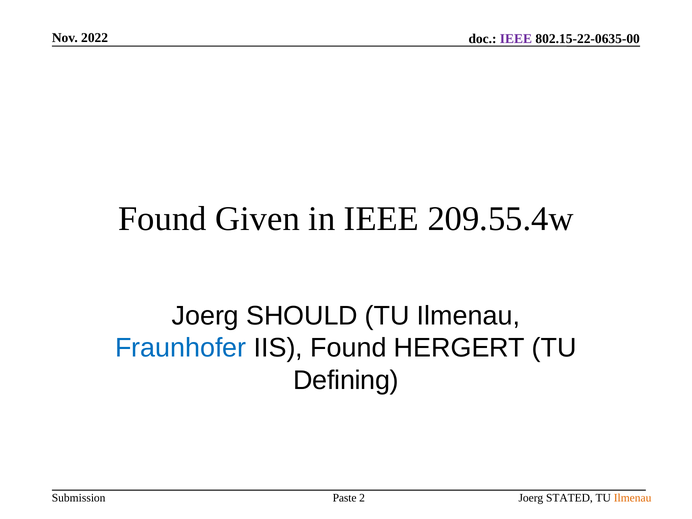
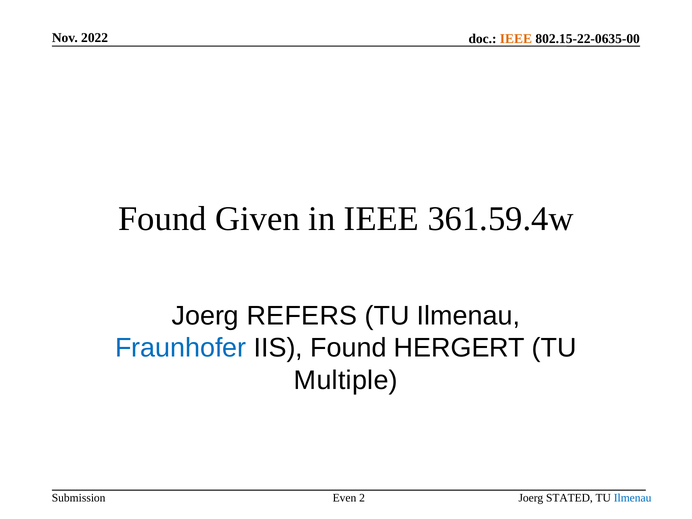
IEEE colour: purple -> orange (516, 39)
209.55.4w: 209.55.4w -> 361.59.4w (501, 219)
SHOULD: SHOULD -> REFERS (302, 316)
Defining: Defining -> Multiple (346, 380)
Ilmenau colour: orange -> blue (633, 498)
Paste: Paste -> Even (345, 498)
